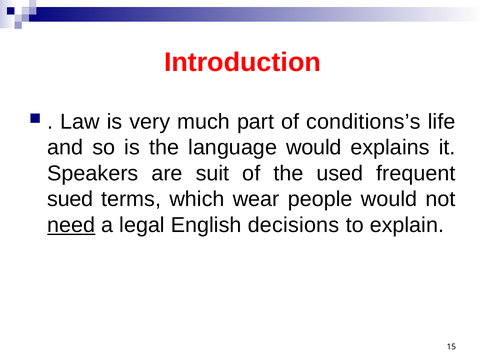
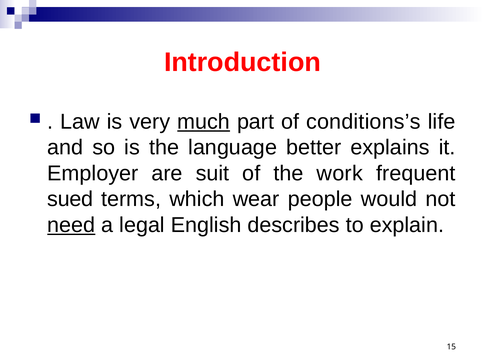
much underline: none -> present (204, 122)
language would: would -> better (314, 148)
Speakers: Speakers -> Employer (93, 174)
used: used -> work (340, 174)
decisions: decisions -> describes (294, 225)
